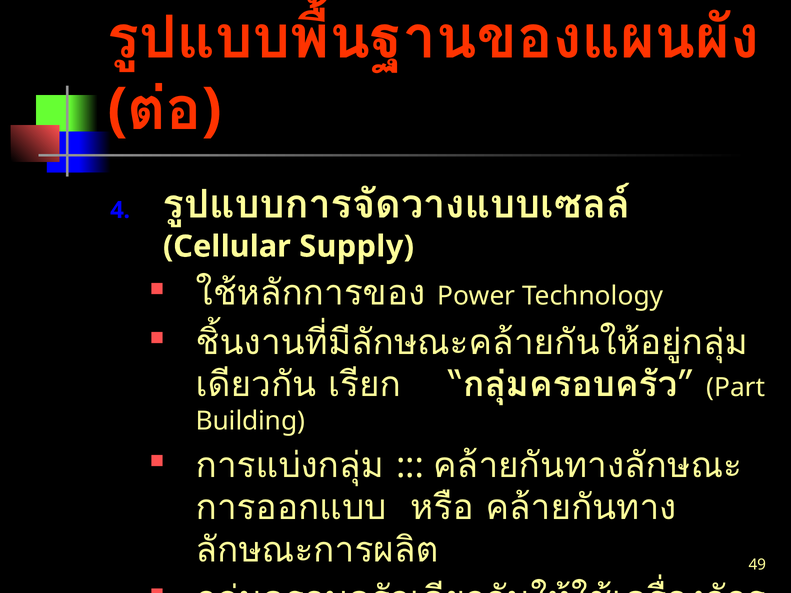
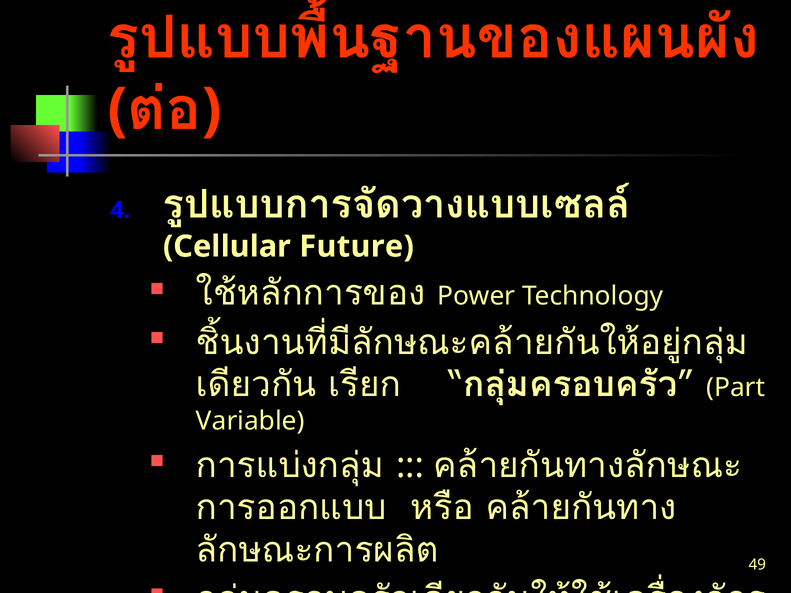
Supply: Supply -> Future (357, 247)
Building: Building -> Variable (250, 421)
